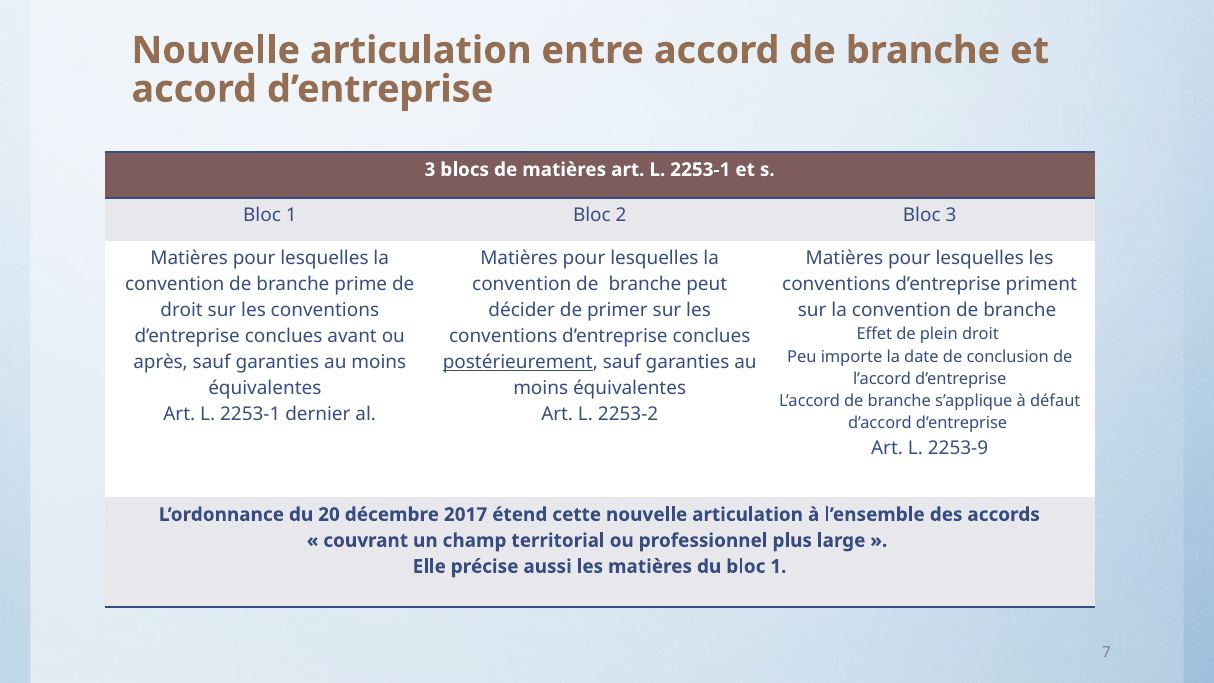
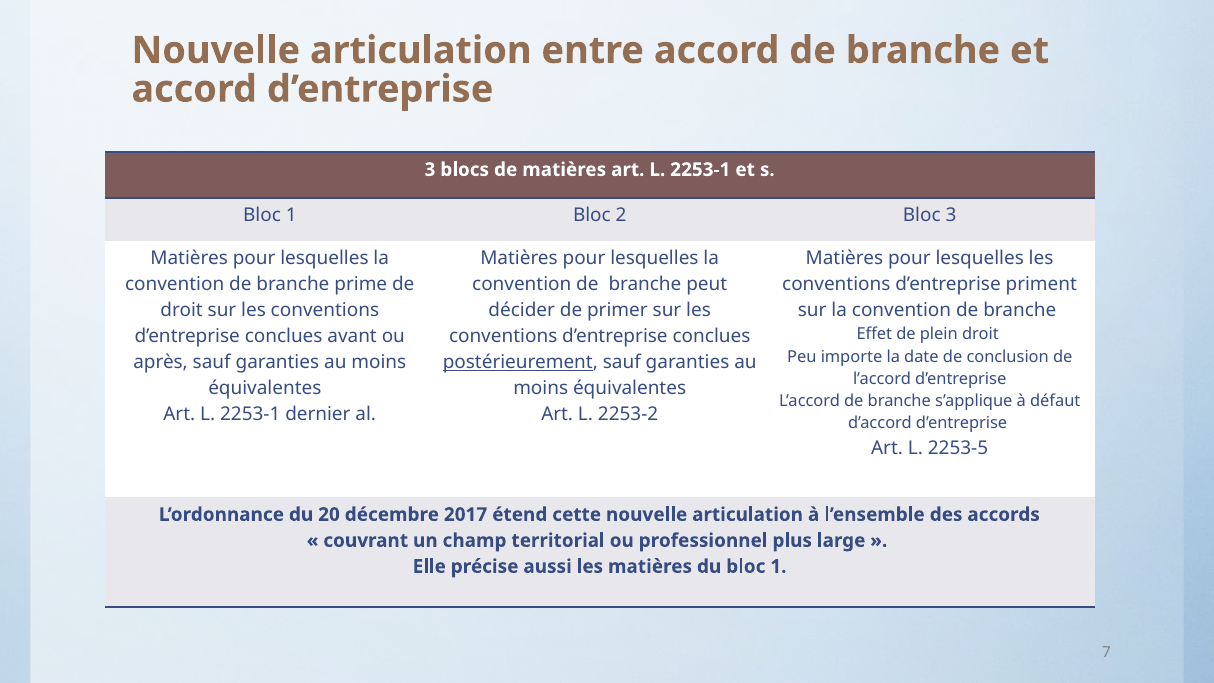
2253-9: 2253-9 -> 2253-5 (958, 448)
